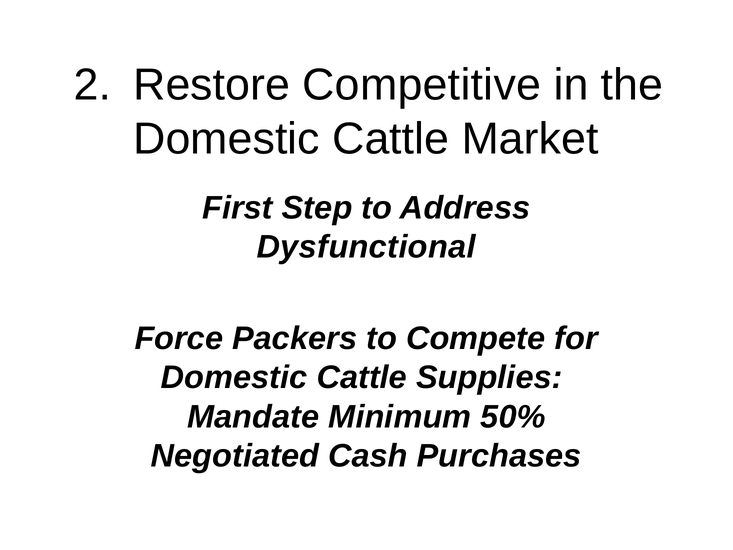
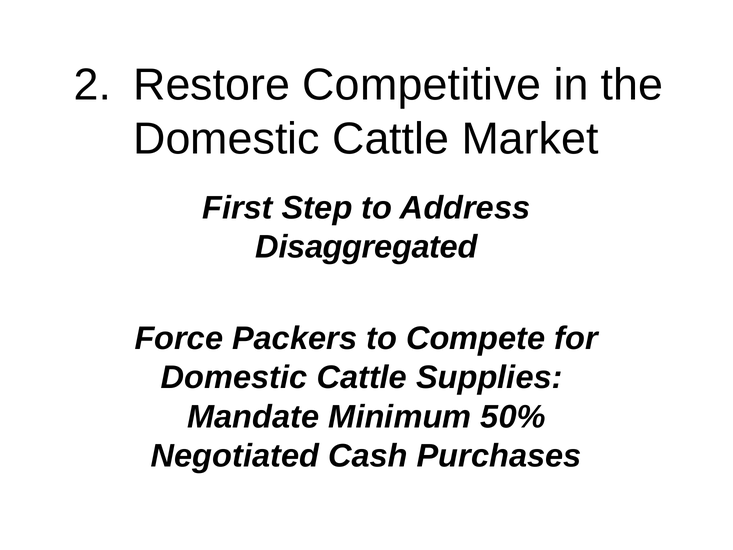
Dysfunctional: Dysfunctional -> Disaggregated (367, 247)
